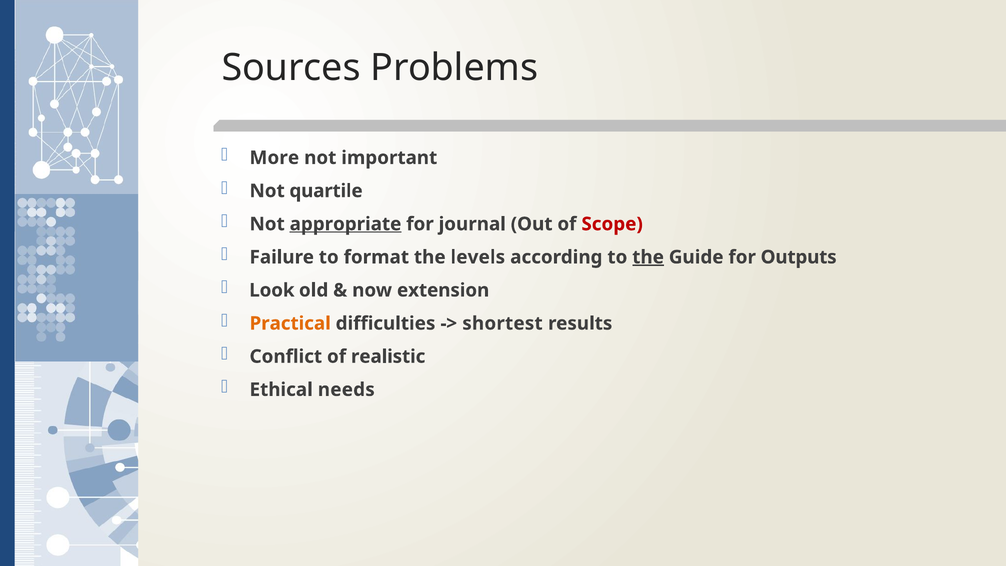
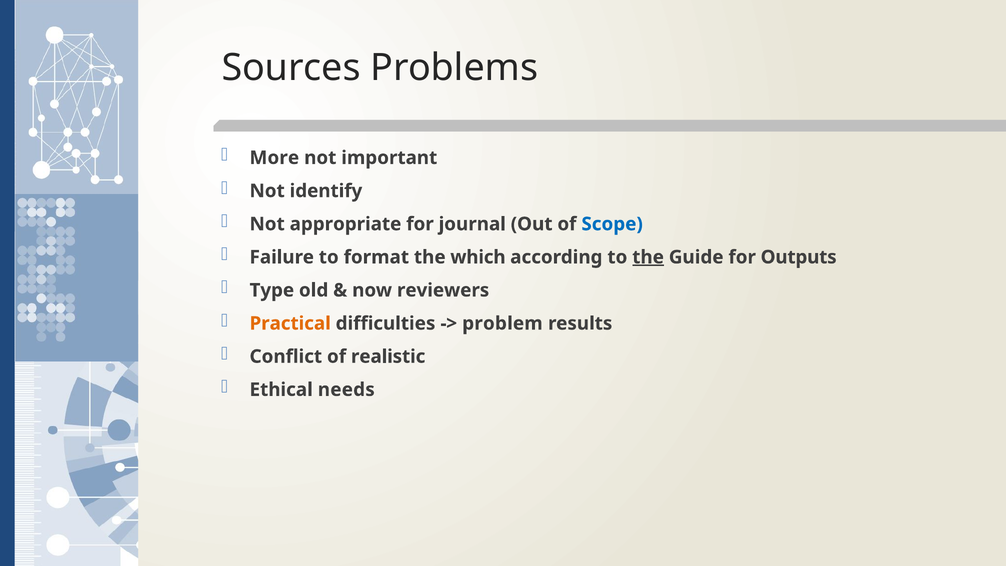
quartile: quartile -> identify (326, 191)
appropriate underline: present -> none (345, 224)
Scope colour: red -> blue (612, 224)
levels: levels -> which (478, 257)
Look: Look -> Type (272, 290)
extension: extension -> reviewers (443, 290)
shortest: shortest -> problem (502, 323)
